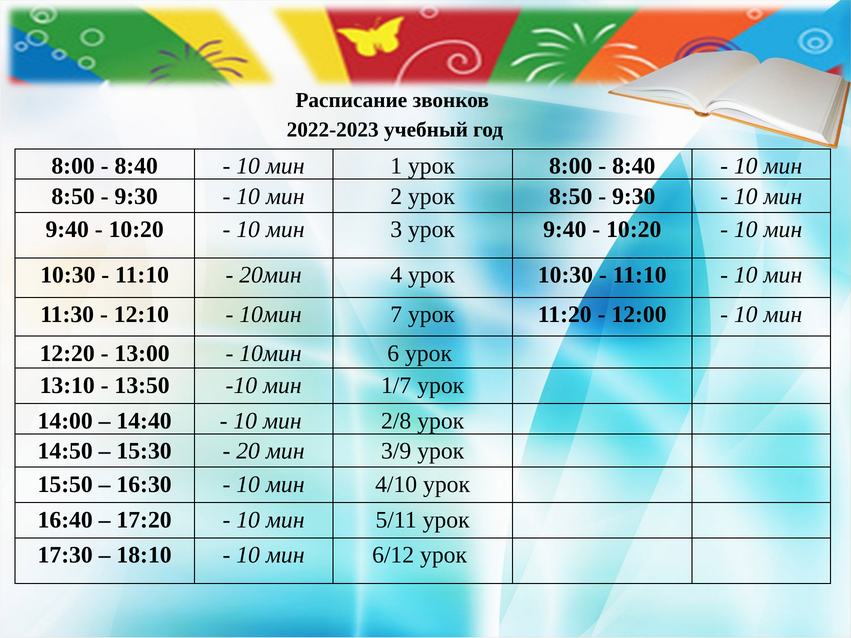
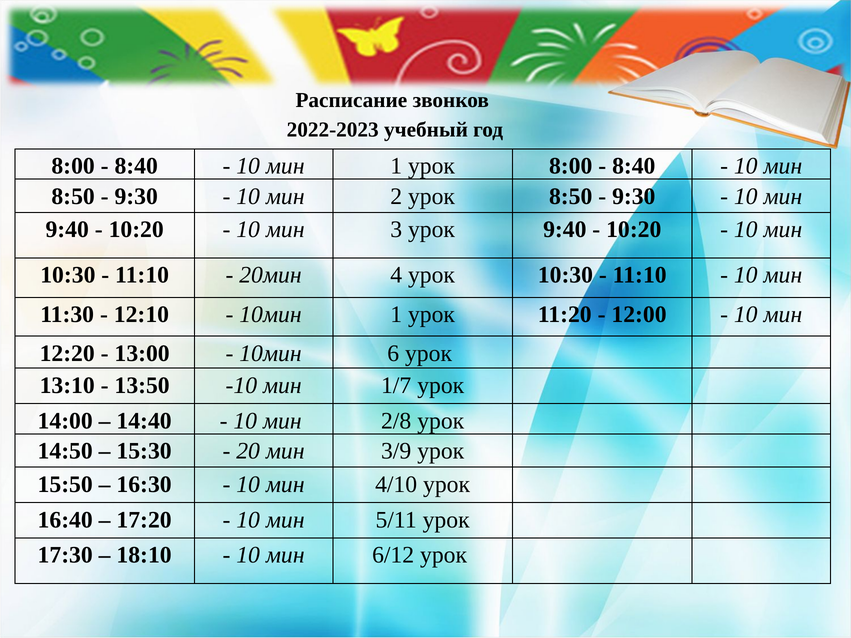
10мин 7: 7 -> 1 (396, 315)
